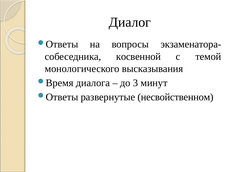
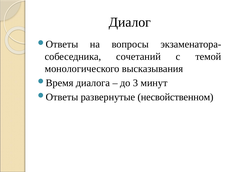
косвенной: косвенной -> сочетаний (138, 56)
